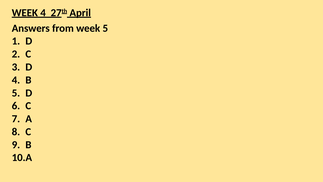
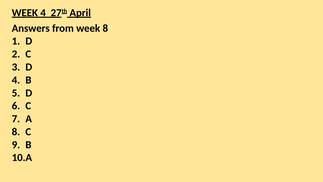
week 5: 5 -> 8 (105, 28)
